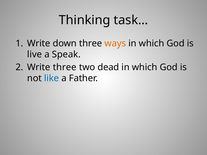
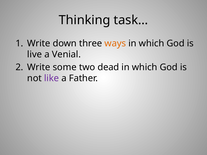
Speak: Speak -> Venial (66, 54)
Write three: three -> some (65, 67)
like colour: blue -> purple (52, 78)
